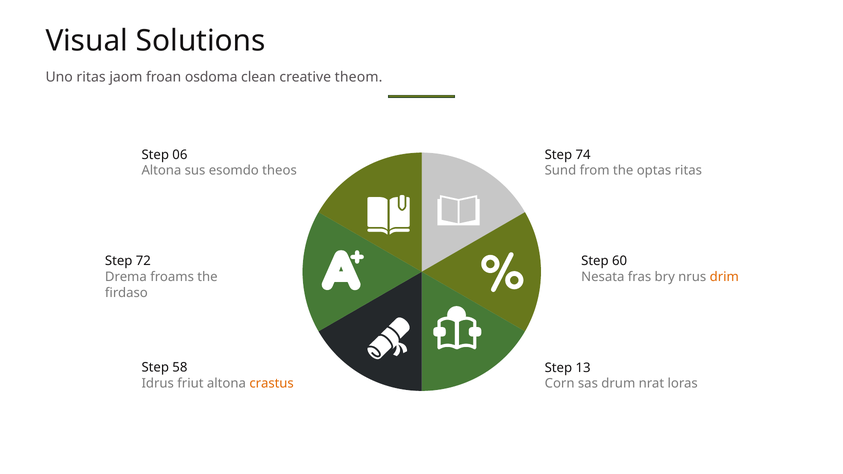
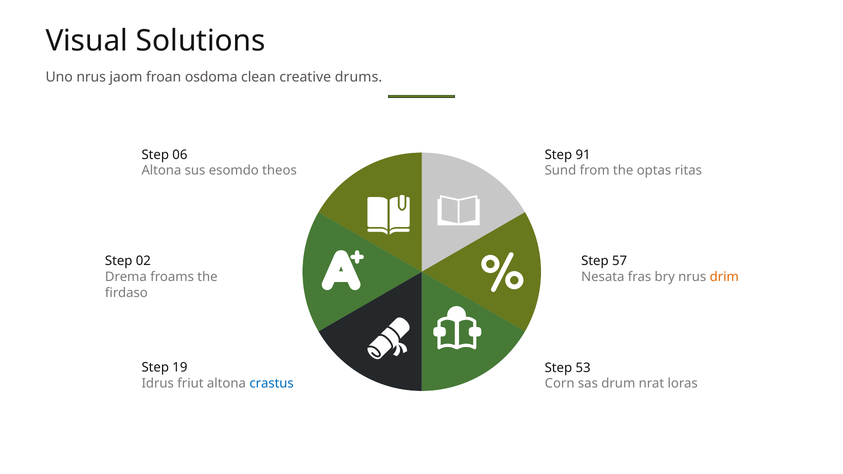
Uno ritas: ritas -> nrus (91, 77)
theom: theom -> drums (359, 77)
74: 74 -> 91 (583, 155)
72: 72 -> 02 (143, 261)
60: 60 -> 57 (620, 261)
58: 58 -> 19 (180, 367)
13: 13 -> 53 (583, 368)
crastus colour: orange -> blue (272, 383)
